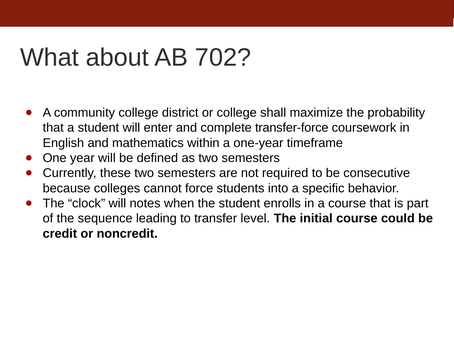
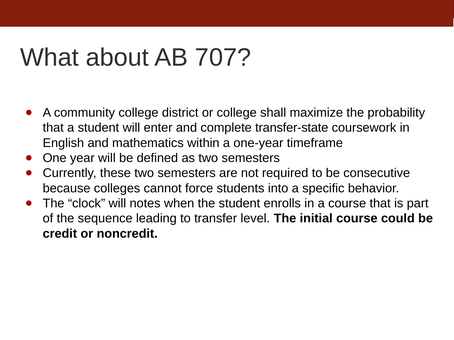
702: 702 -> 707 (223, 58)
transfer-force: transfer-force -> transfer-state (292, 128)
